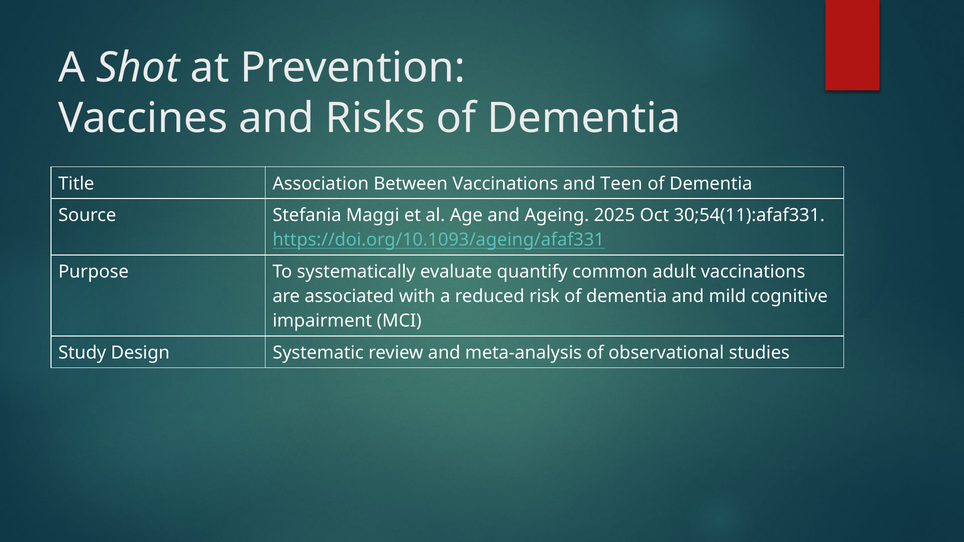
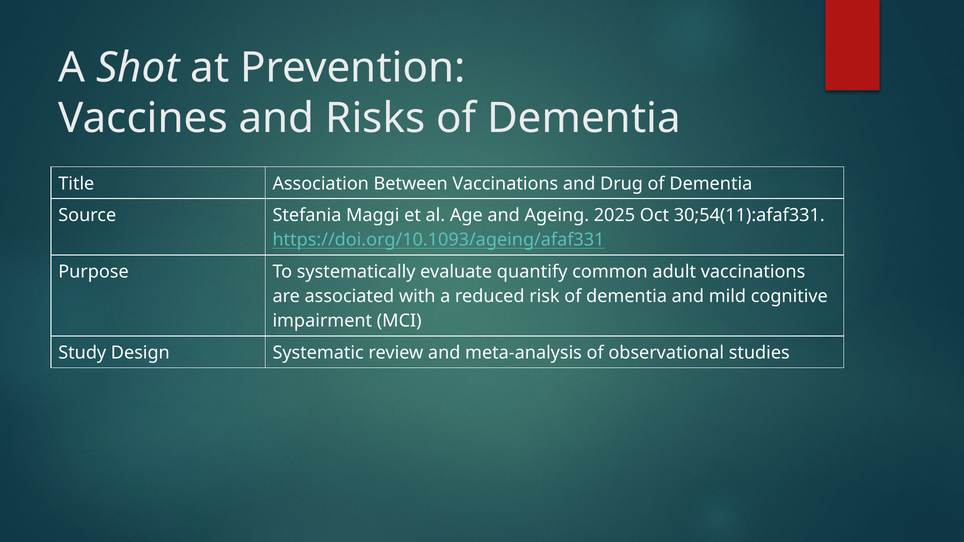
Teen: Teen -> Drug (622, 184)
